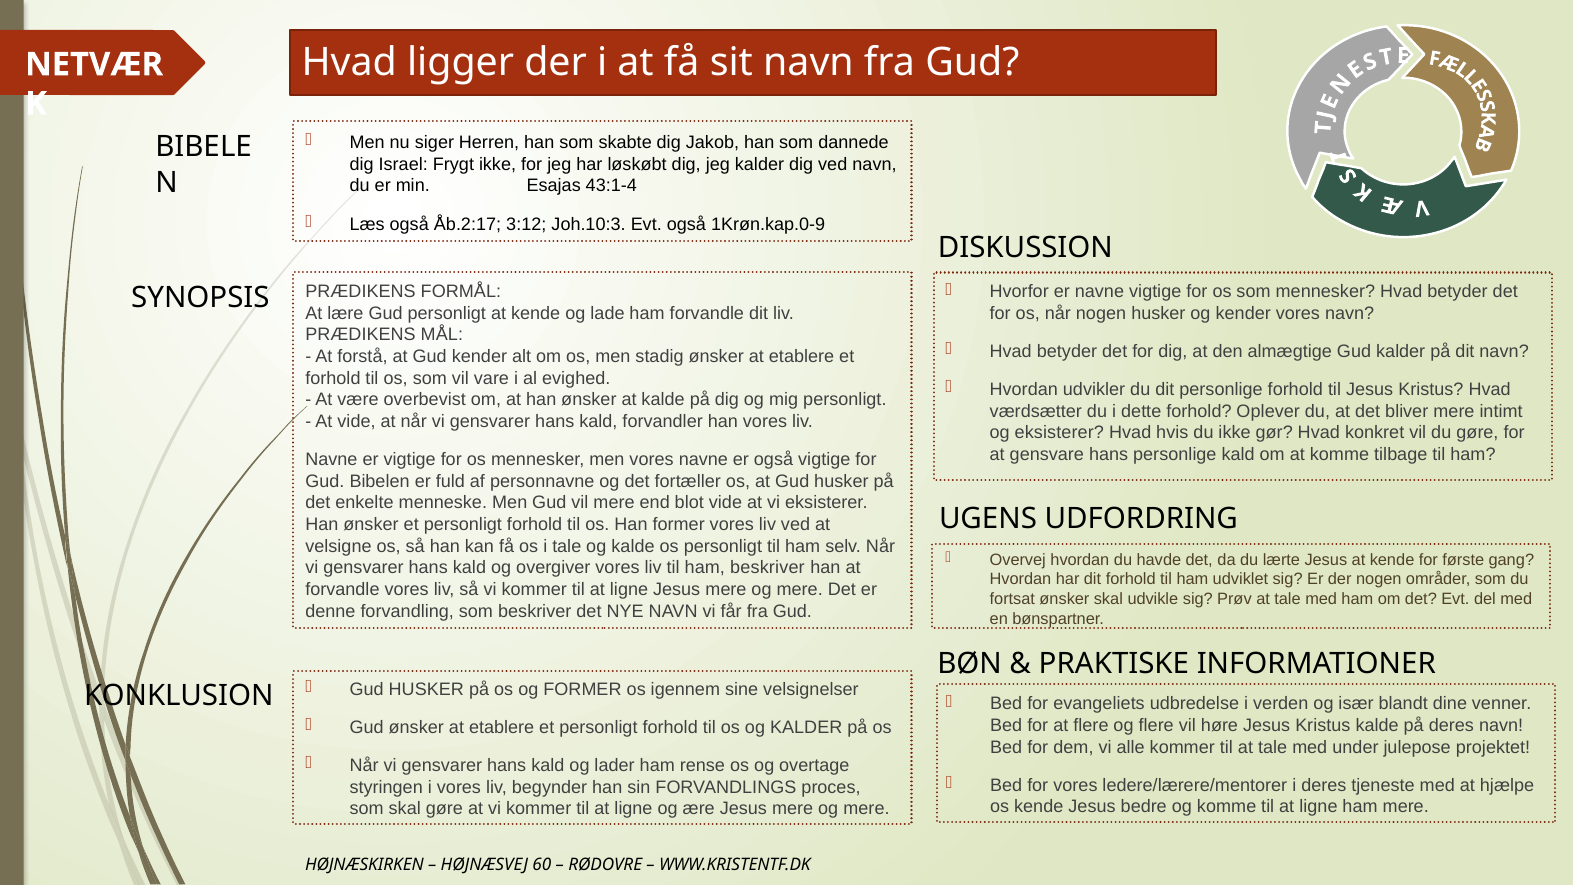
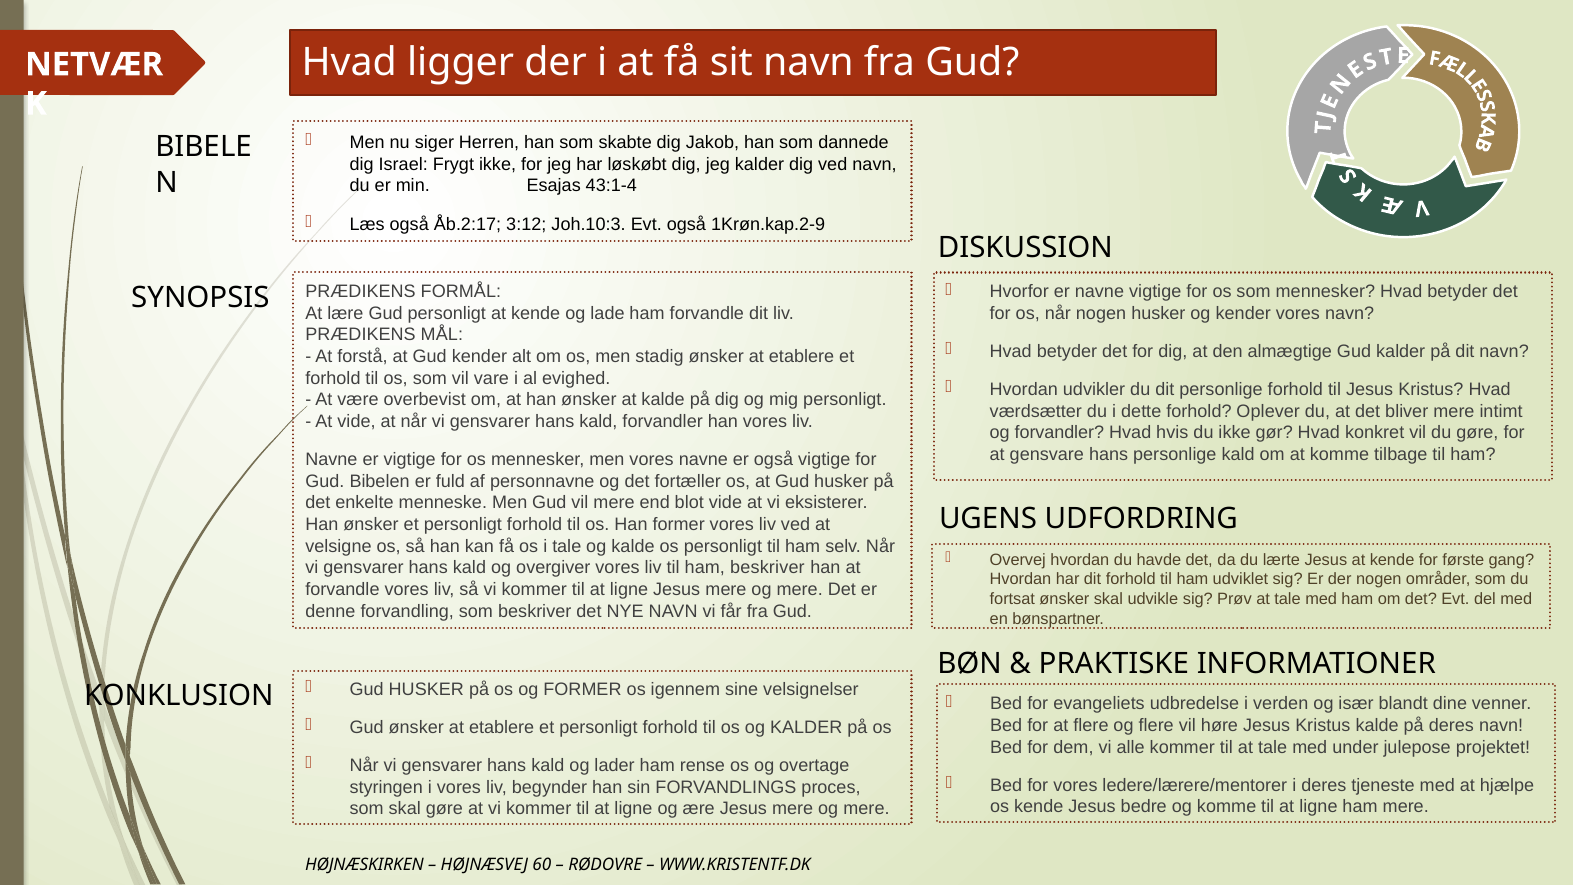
1Krøn.kap.0-9: 1Krøn.kap.0-9 -> 1Krøn.kap.2-9 (768, 224)
og eksisterer: eksisterer -> forvandler (1059, 433)
